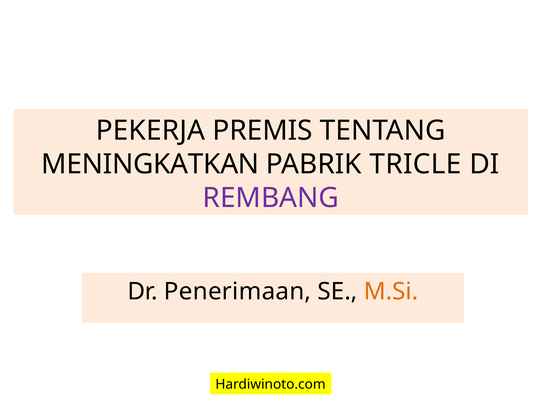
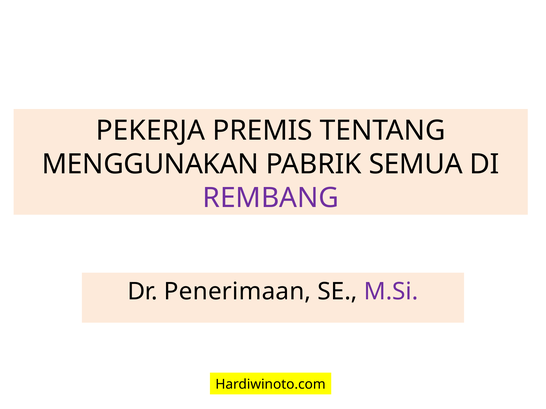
MENINGKATKAN: MENINGKATKAN -> MENGGUNAKAN (150, 164)
TRICLE: TRICLE -> SEMUA (416, 164)
M.Si colour: orange -> purple (391, 292)
